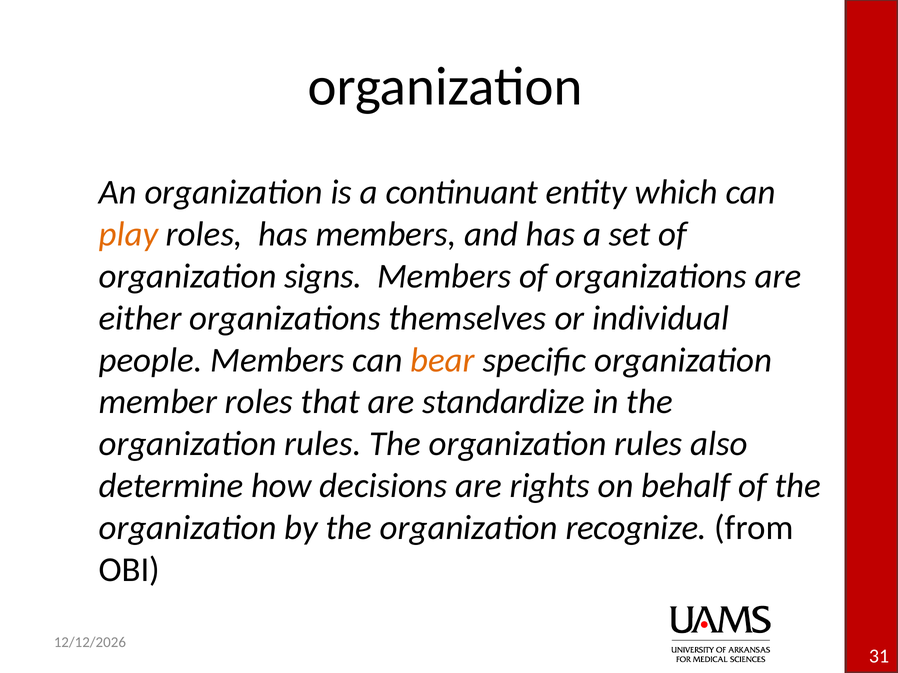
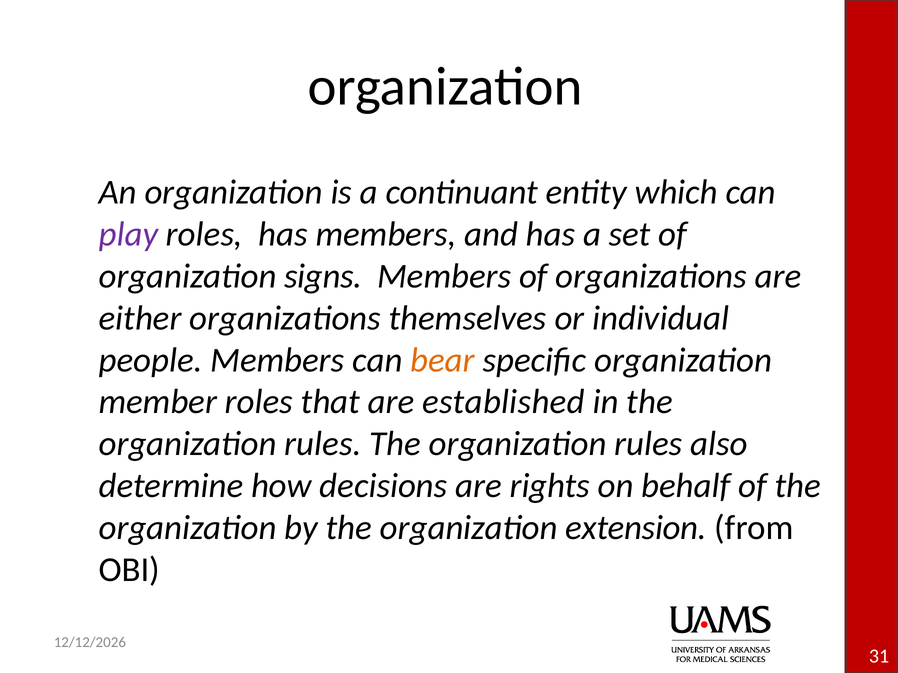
play colour: orange -> purple (129, 234)
standardize: standardize -> established (503, 402)
recognize: recognize -> extension (636, 528)
